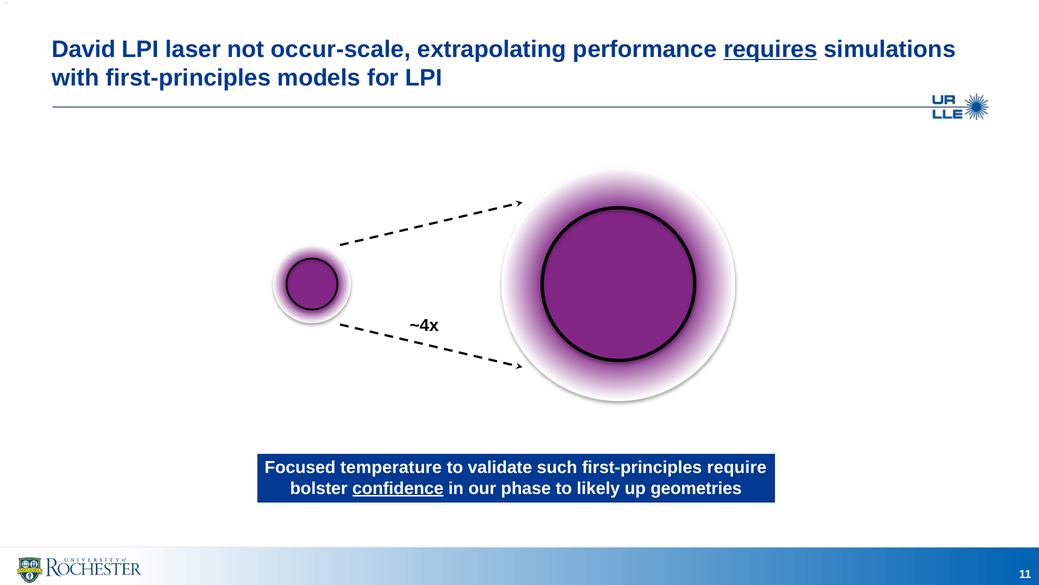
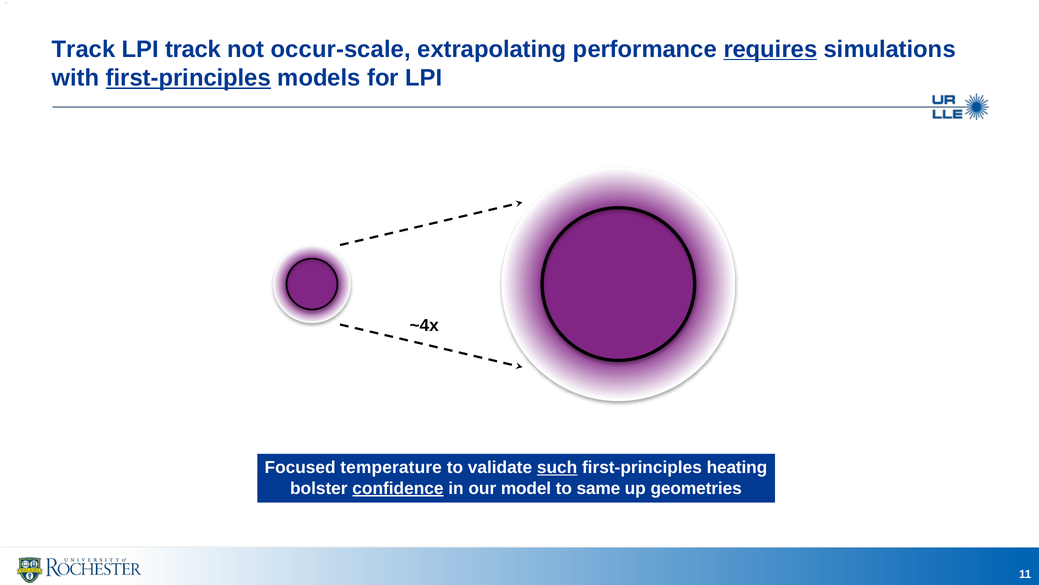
David: David -> Track (84, 49)
LPI laser: laser -> track (193, 49)
first-principles underline: none -> present (188, 78)
such underline: none -> present (557, 467)
require: require -> heating (737, 467)
phase: phase -> model (526, 488)
likely: likely -> same (598, 488)
